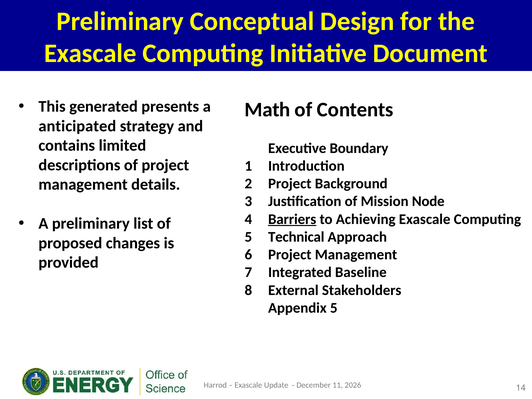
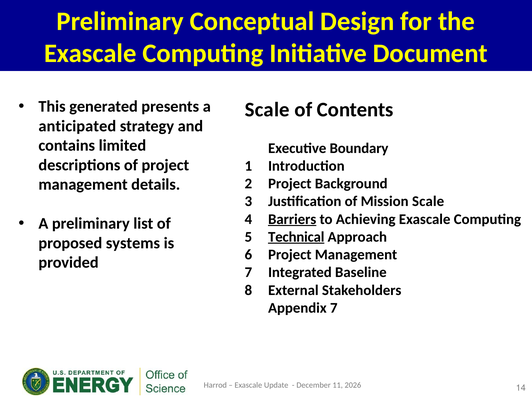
Math: Math -> Scale (267, 110)
Mission Node: Node -> Scale (428, 201)
Technical underline: none -> present (296, 237)
changes: changes -> systems (133, 243)
Appendix 5: 5 -> 7 (334, 308)
